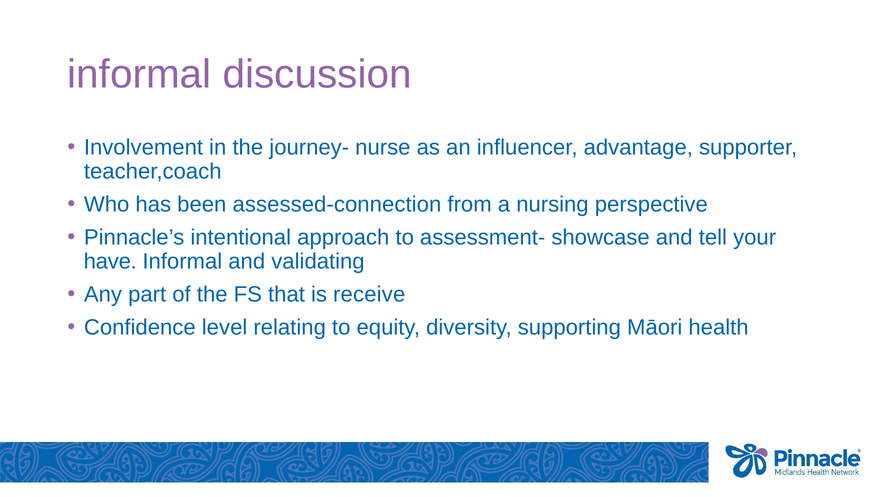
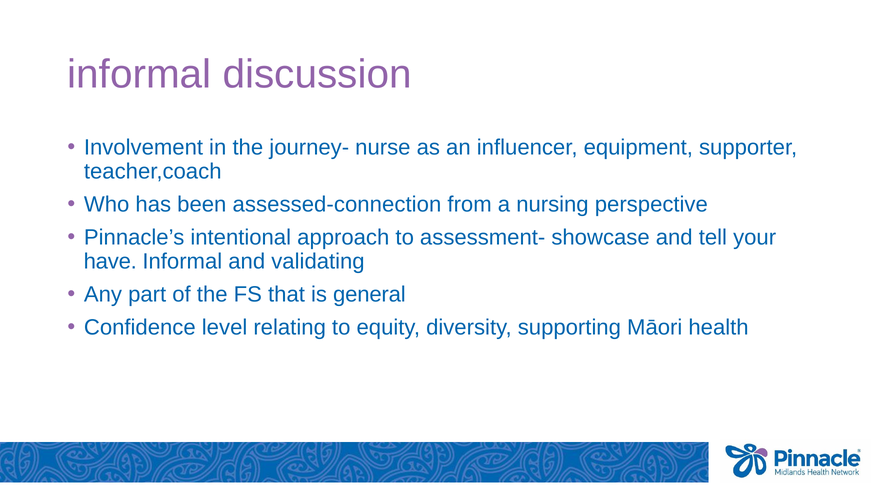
advantage: advantage -> equipment (638, 147)
receive: receive -> general (369, 294)
